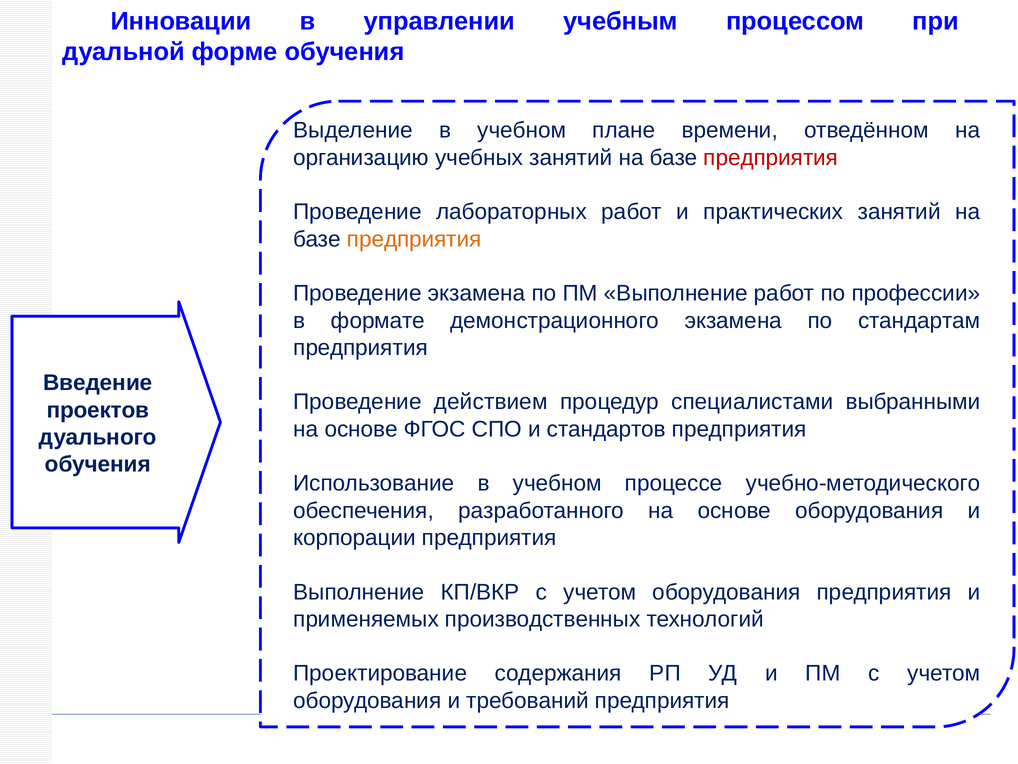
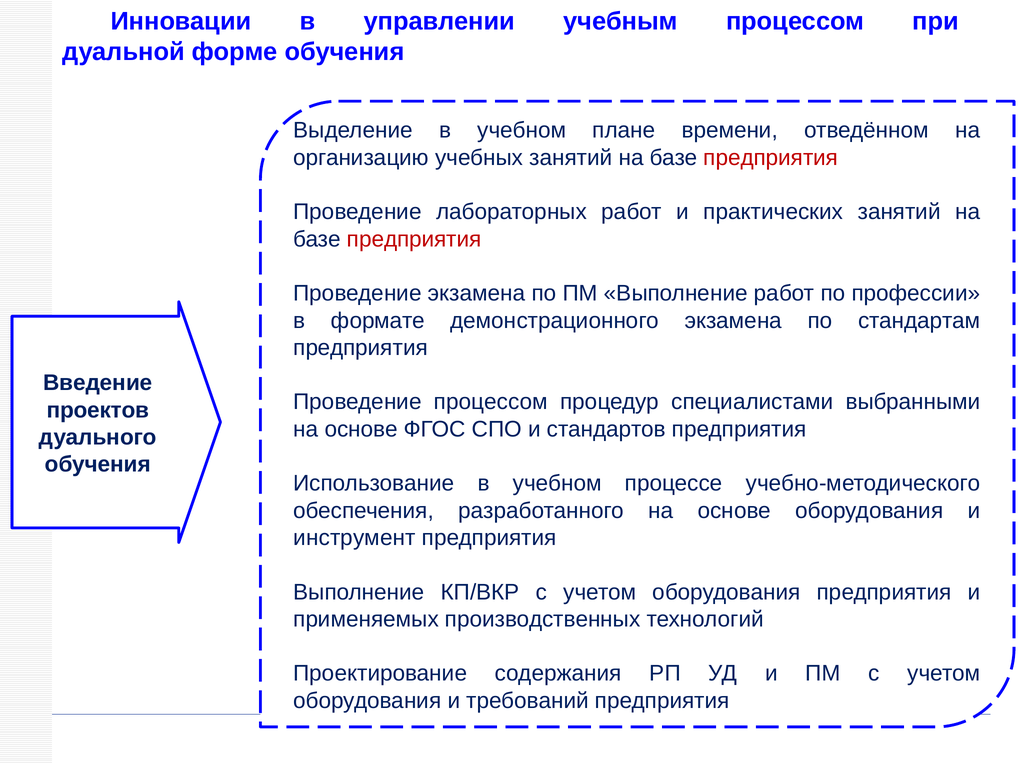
предприятия colour: orange -> red (414, 239)
Проведение действием: действием -> процессом (491, 402)
корпорации: корпорации -> инструмент (355, 537)
